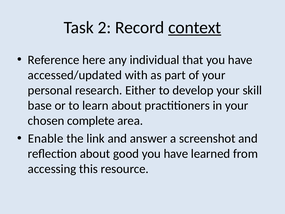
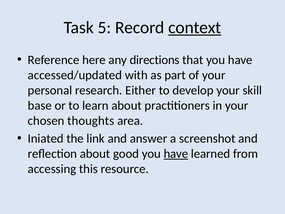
2: 2 -> 5 (104, 28)
individual: individual -> directions (155, 60)
complete: complete -> thoughts (91, 121)
Enable: Enable -> Iniated (46, 138)
have underline: none -> present (176, 154)
